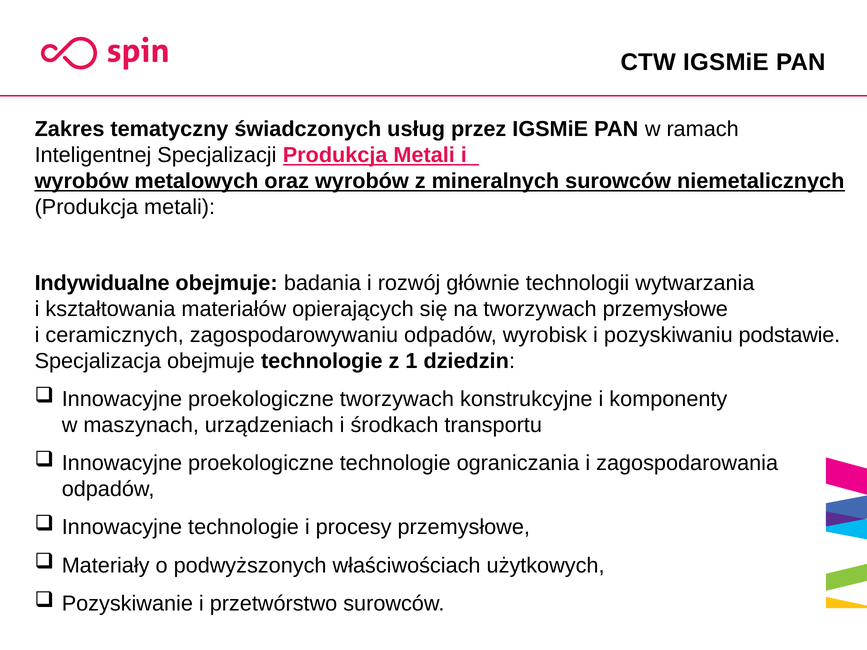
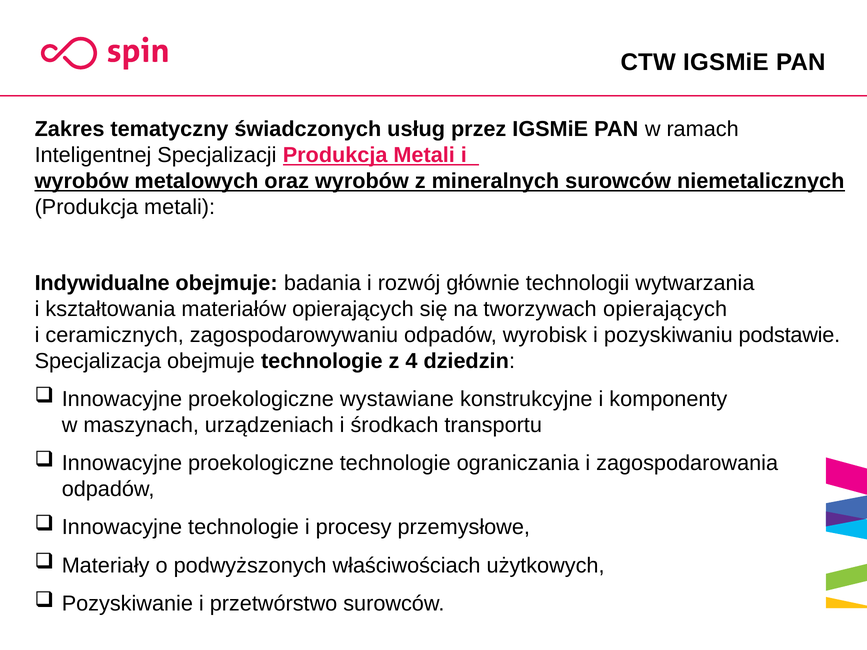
tworzywach przemysłowe: przemysłowe -> opierających (665, 309)
1: 1 -> 4 (411, 361)
proekologiczne tworzywach: tworzywach -> wystawiane (397, 399)
